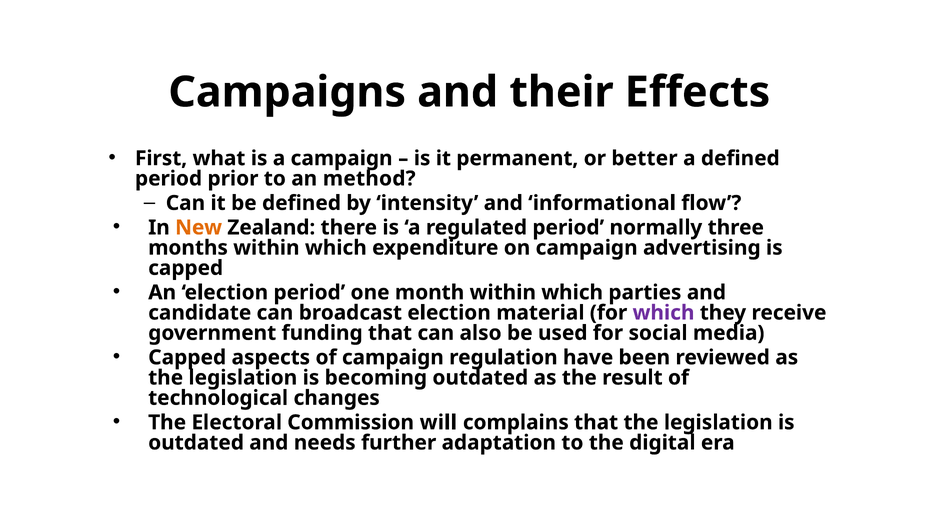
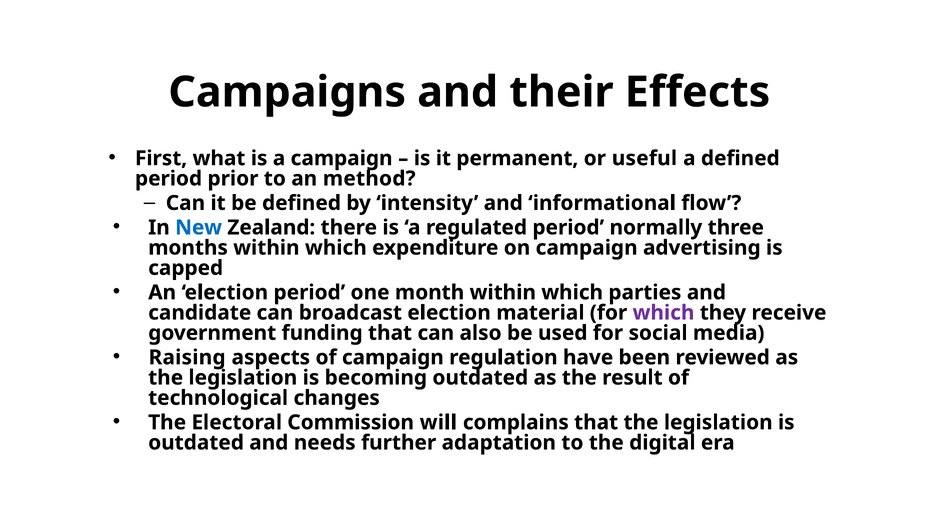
better: better -> useful (644, 158)
New colour: orange -> blue (199, 228)
Capped: Capped -> Raising (187, 358)
